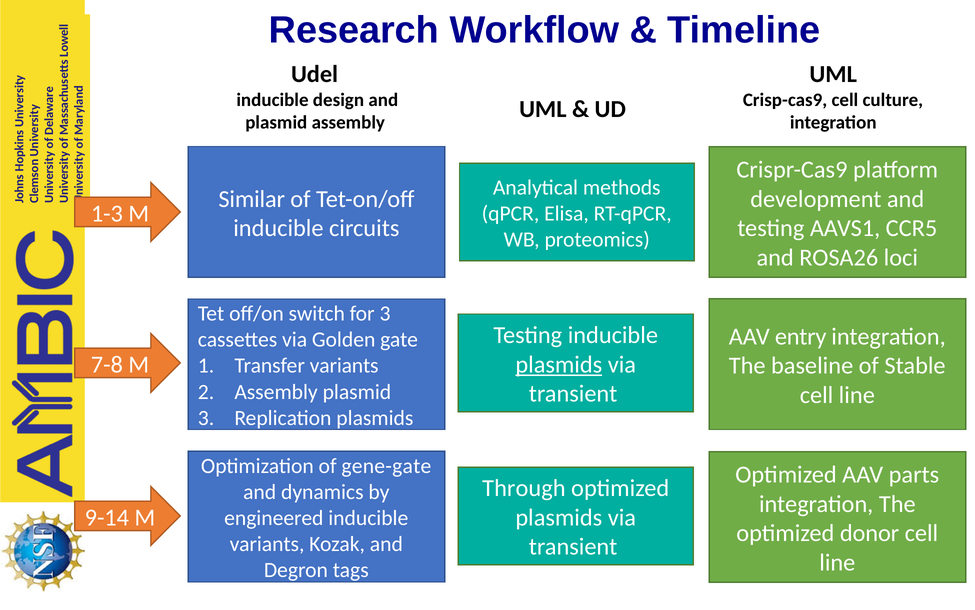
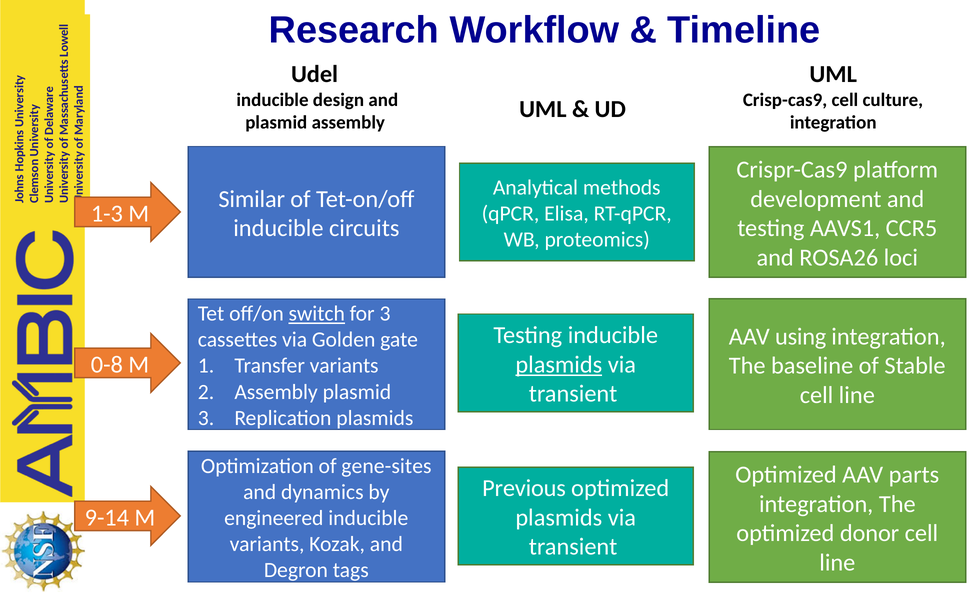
switch underline: none -> present (317, 313)
entry: entry -> using (801, 336)
7-8: 7-8 -> 0-8 (107, 364)
gene-gate: gene-gate -> gene-sites (386, 466)
Through: Through -> Previous (524, 488)
